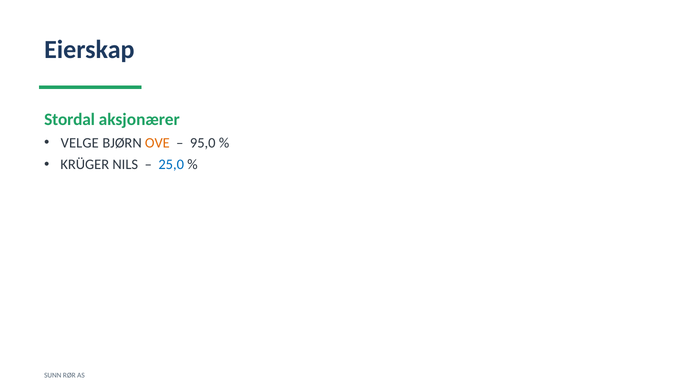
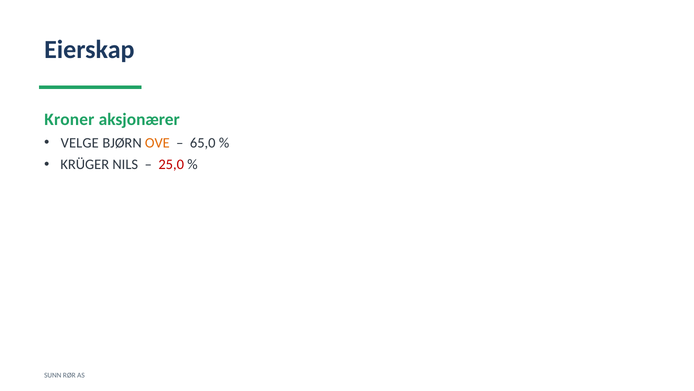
Stordal: Stordal -> Kroner (69, 119)
95,0: 95,0 -> 65,0 (203, 143)
25,0 colour: blue -> red (171, 164)
